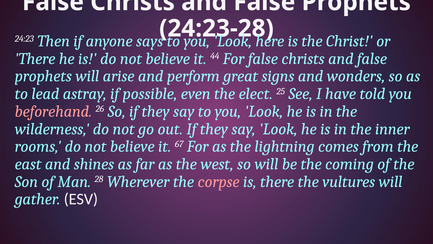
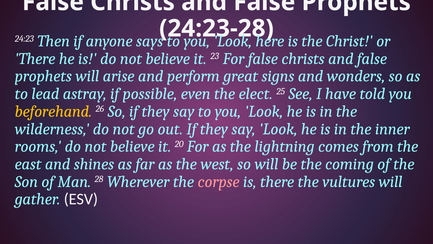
44: 44 -> 23 (215, 56)
beforehand colour: pink -> yellow (53, 111)
67: 67 -> 20 (179, 144)
